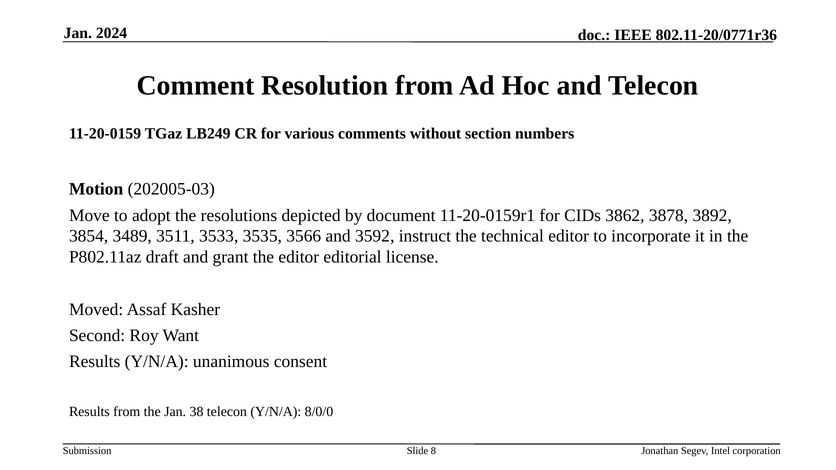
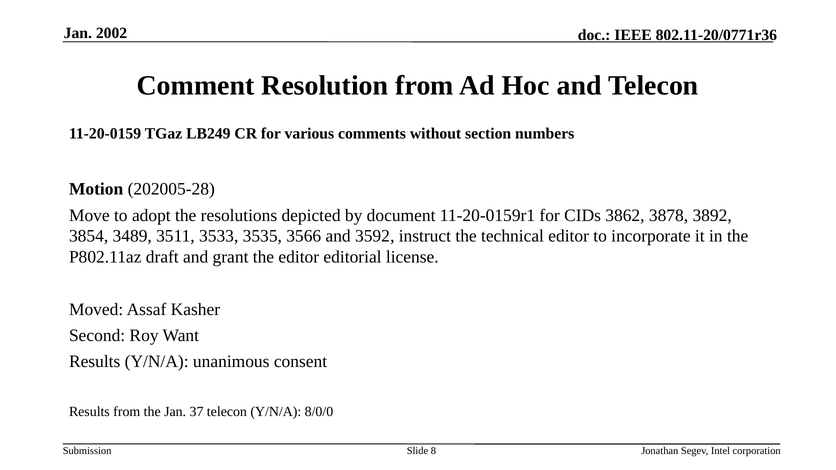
2024: 2024 -> 2002 (112, 33)
202005-03: 202005-03 -> 202005-28 (171, 189)
38: 38 -> 37 (197, 412)
